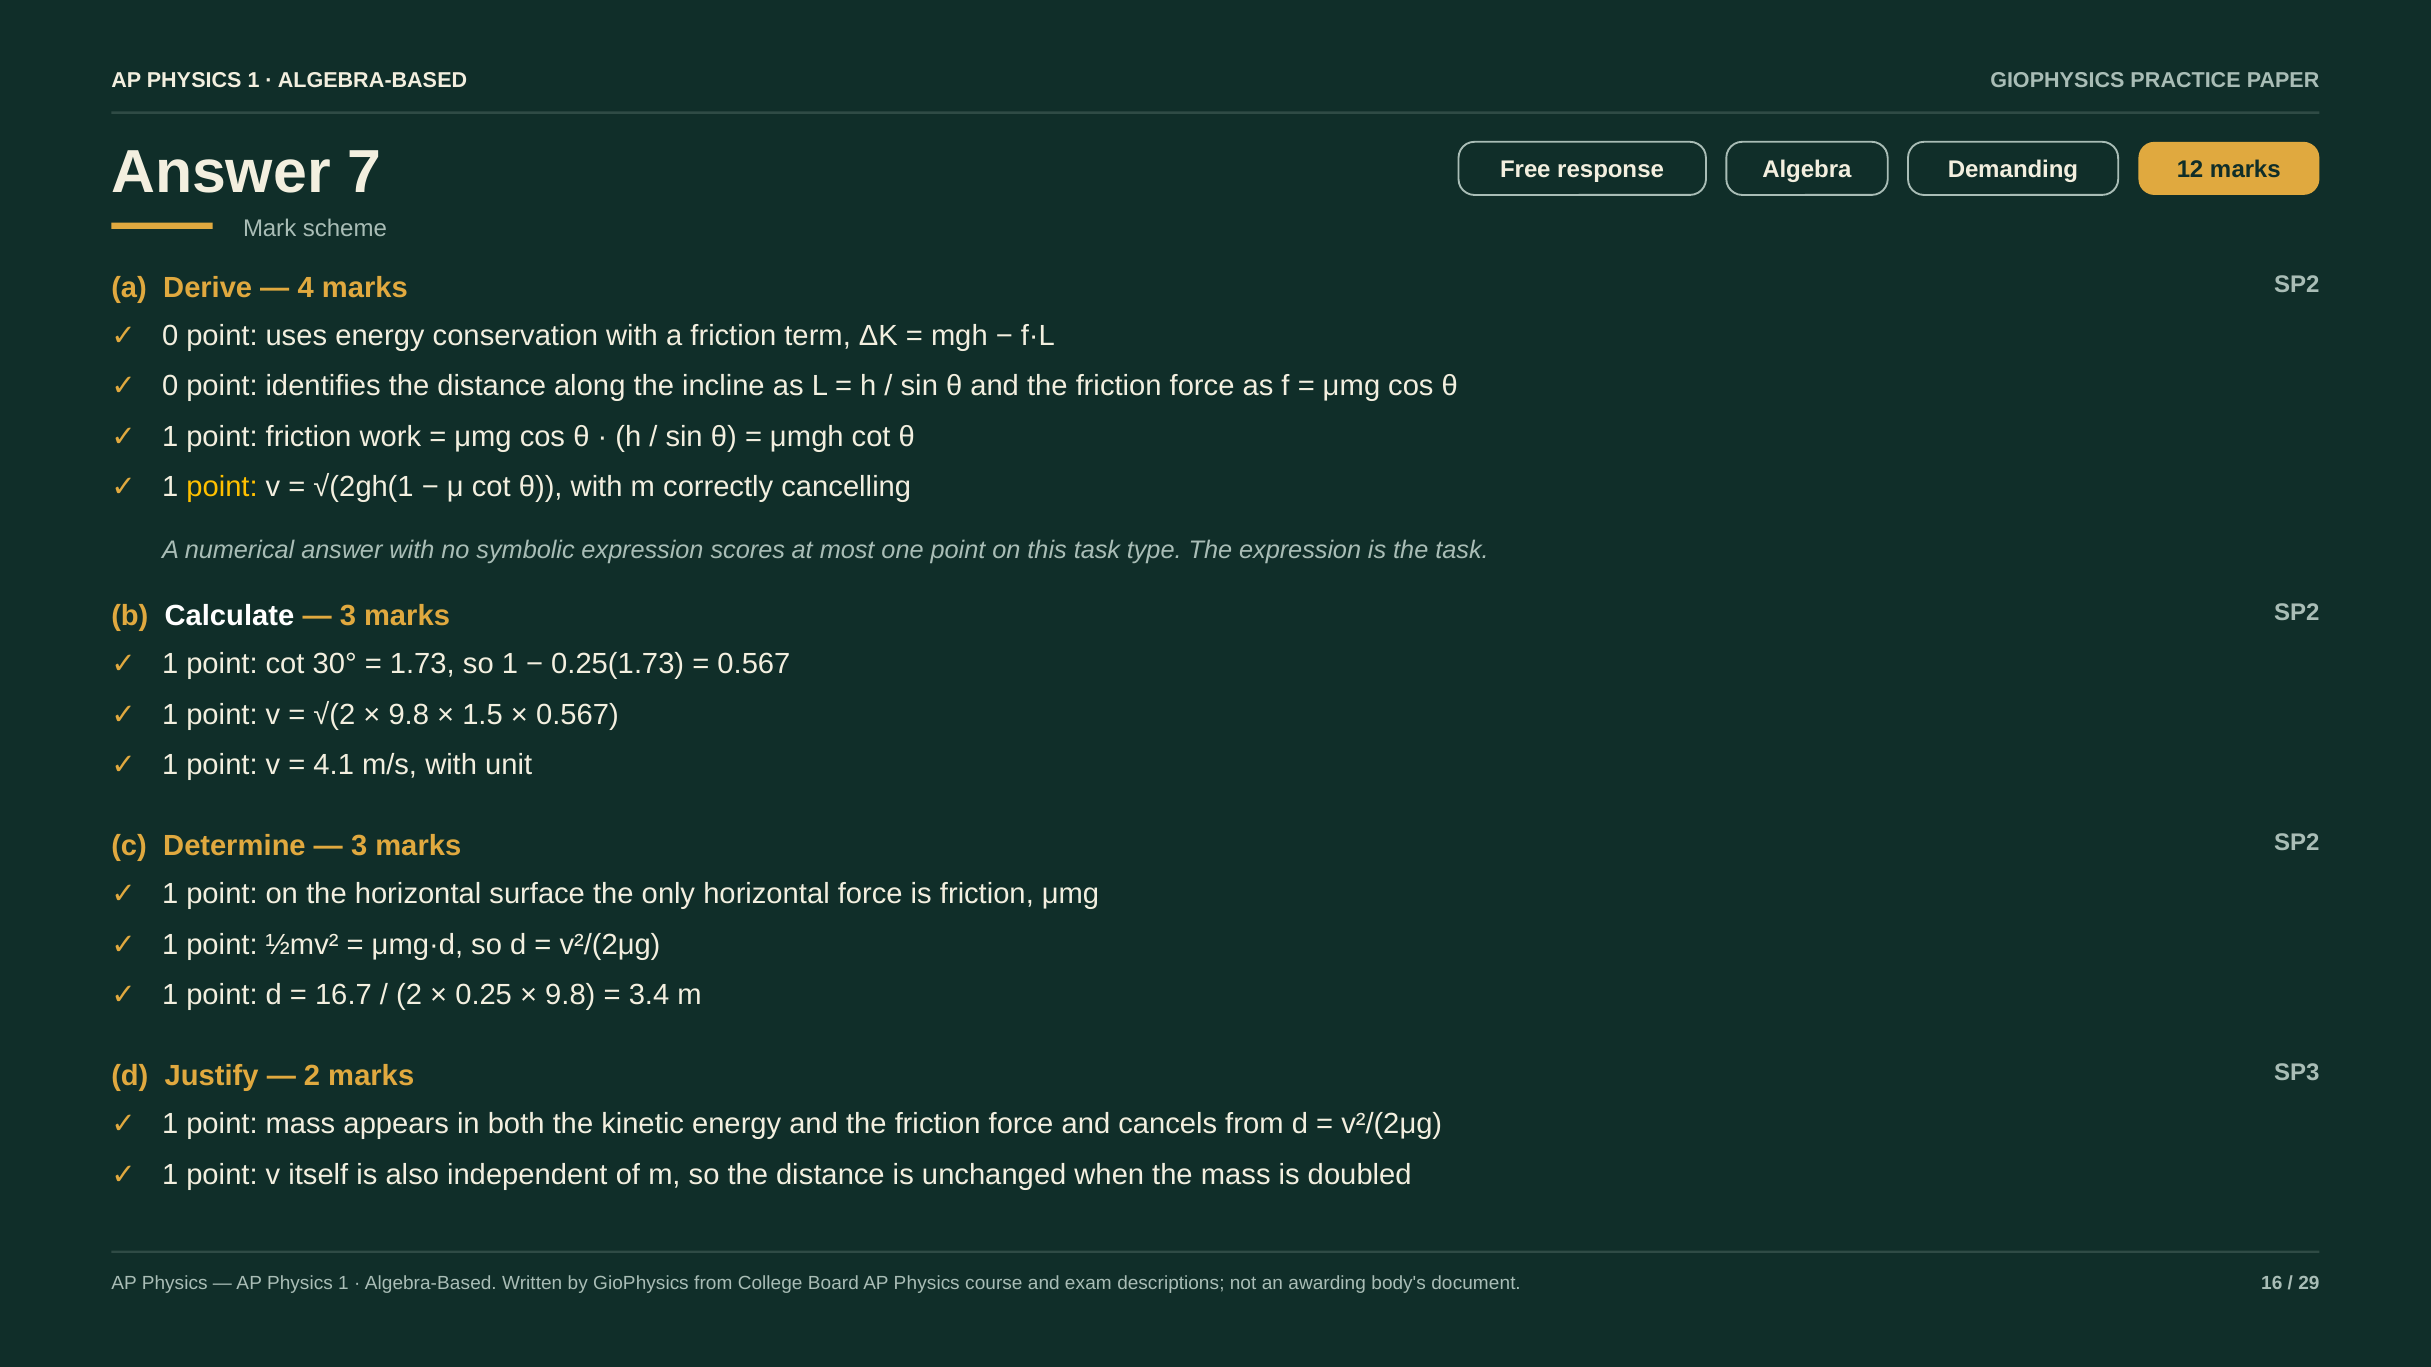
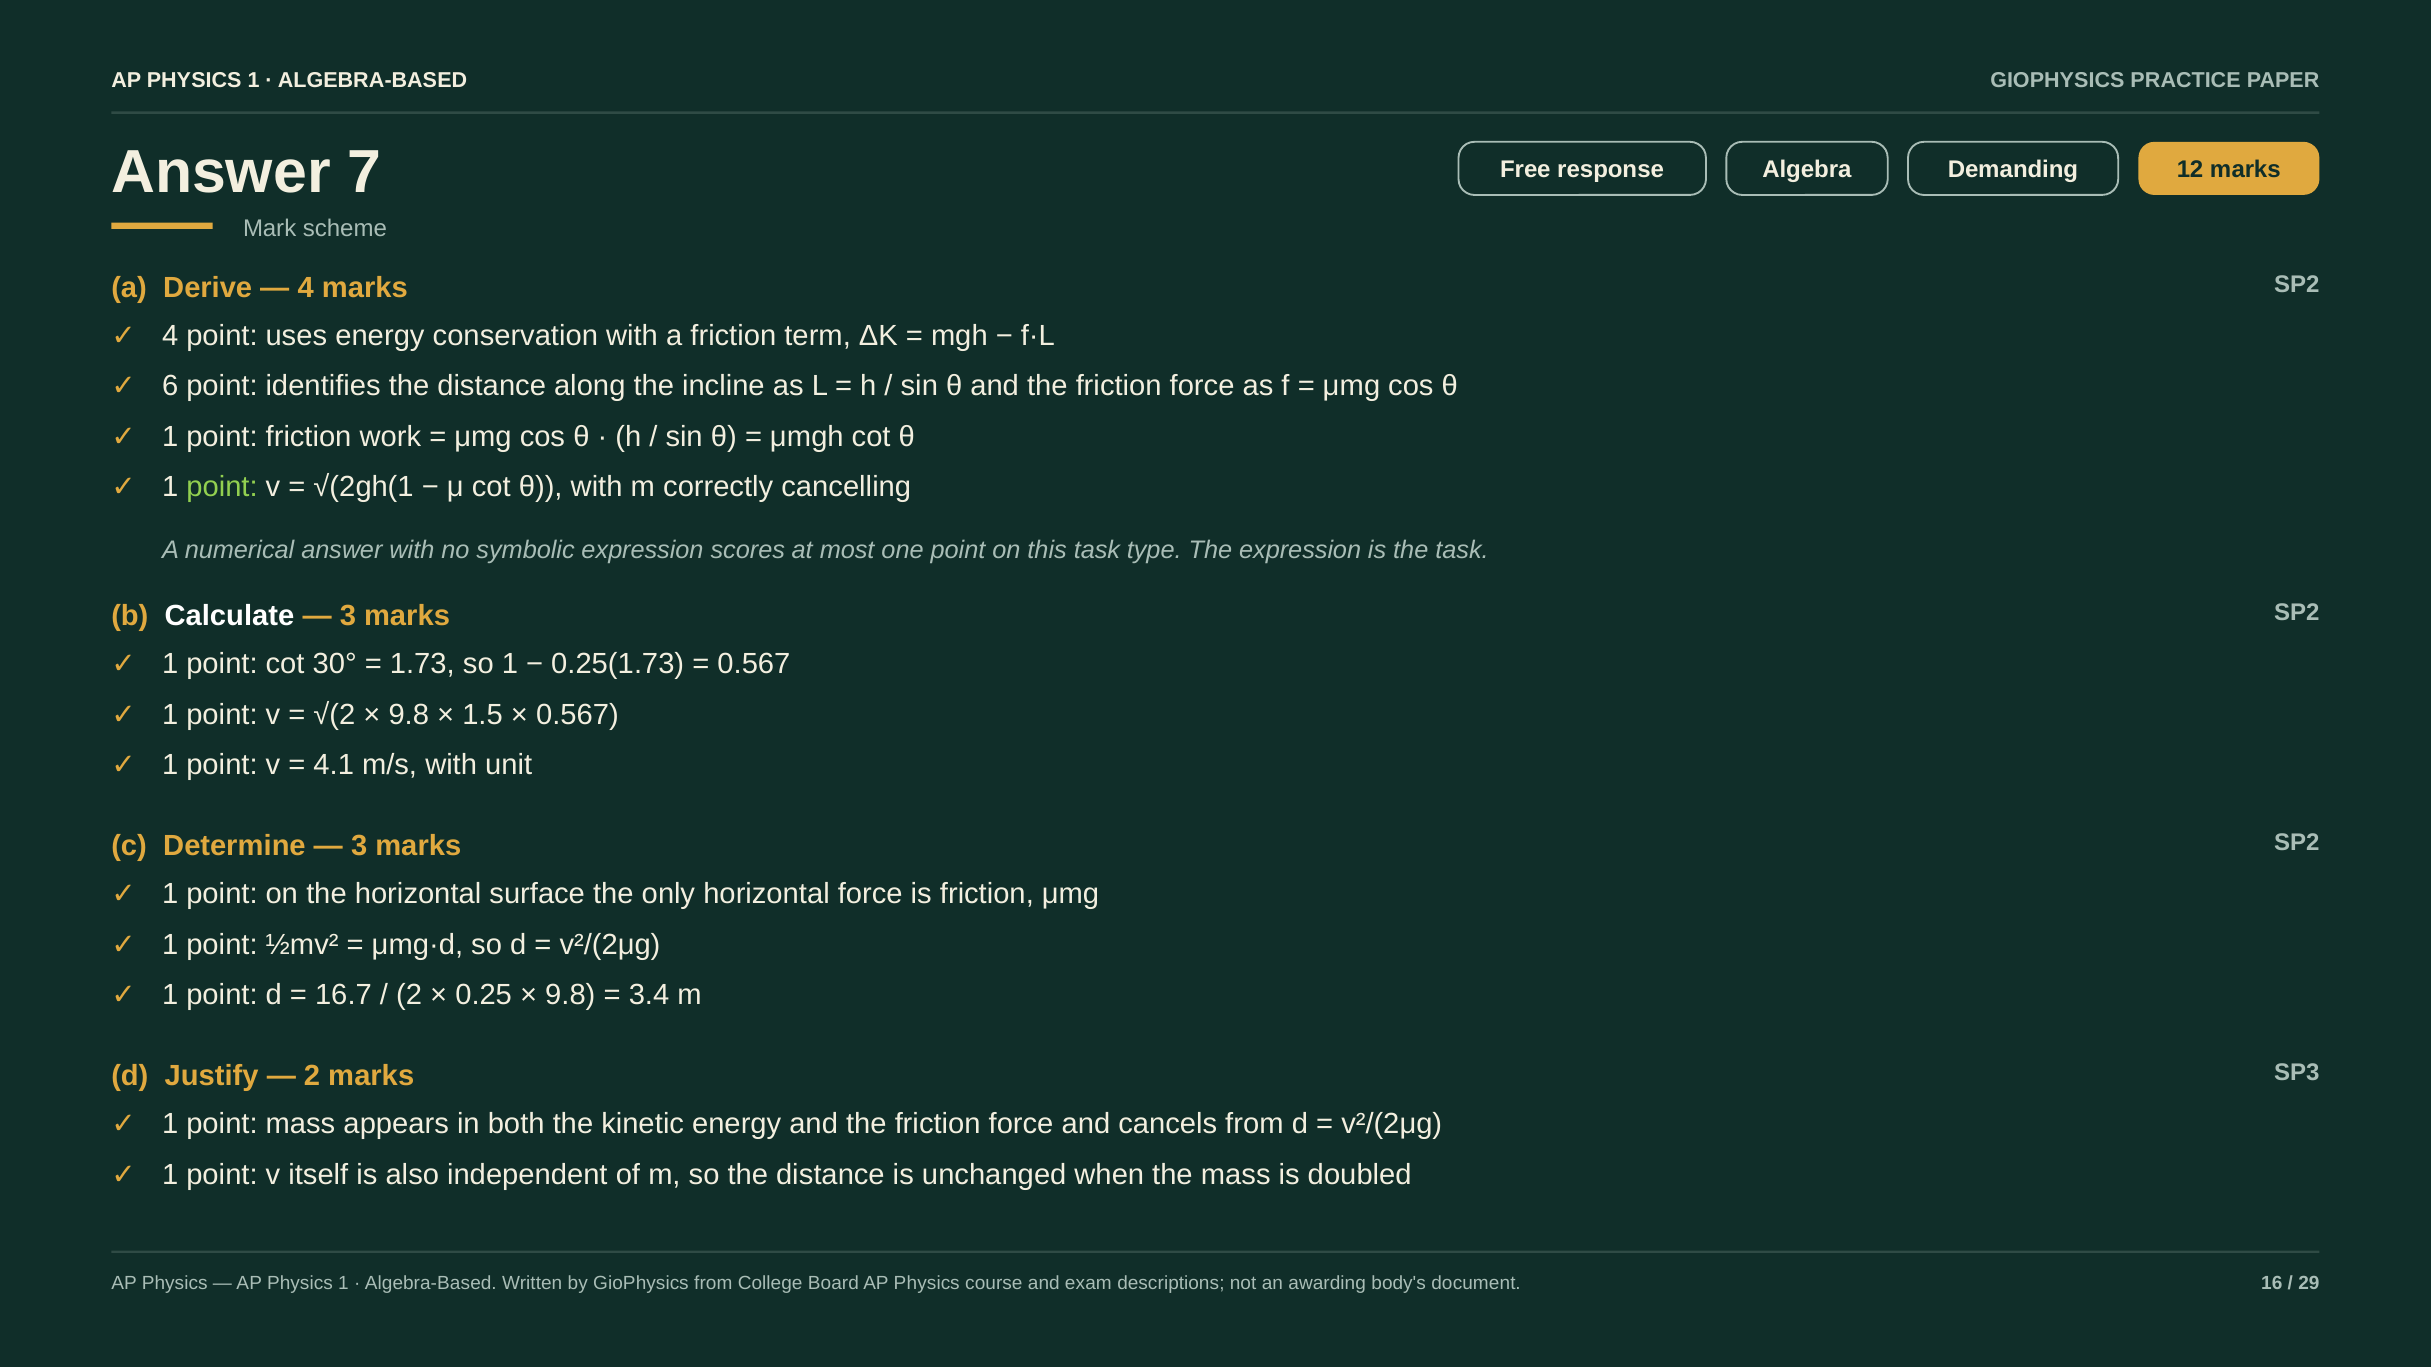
0: 0 -> 4 (170, 336)
0: 0 -> 6 (170, 386)
point colour: yellow -> light green (222, 487)
